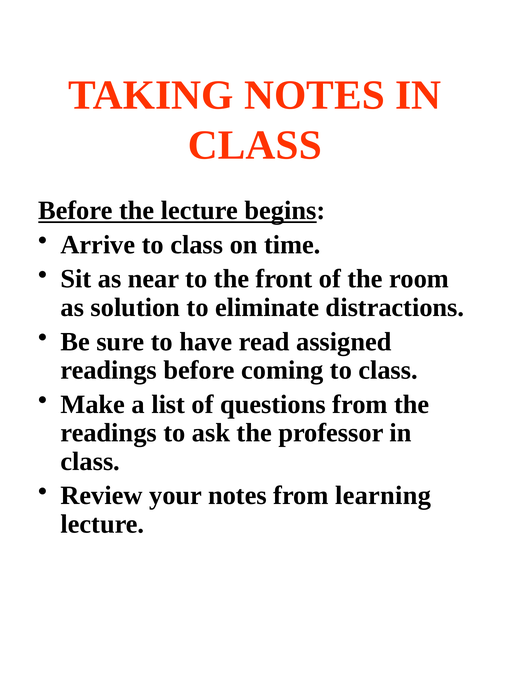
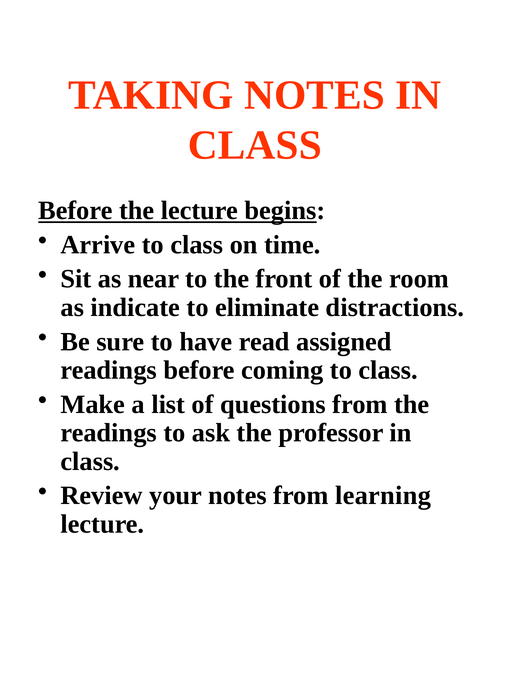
solution: solution -> indicate (135, 307)
